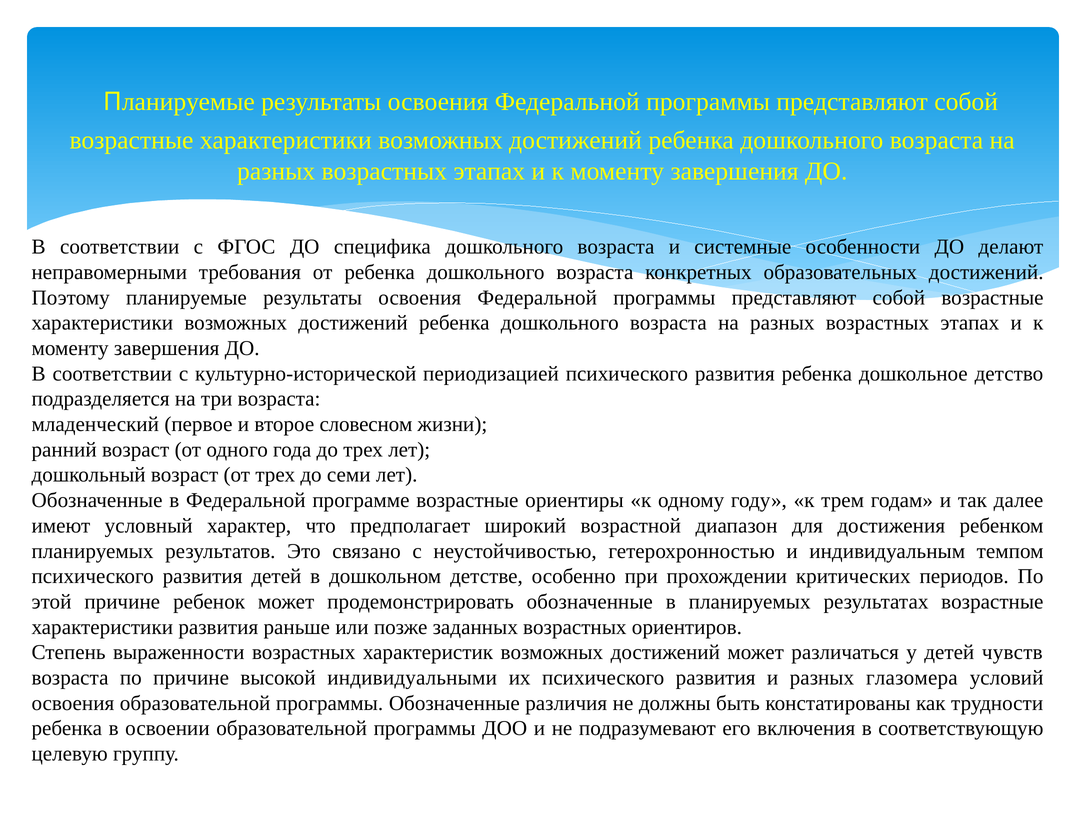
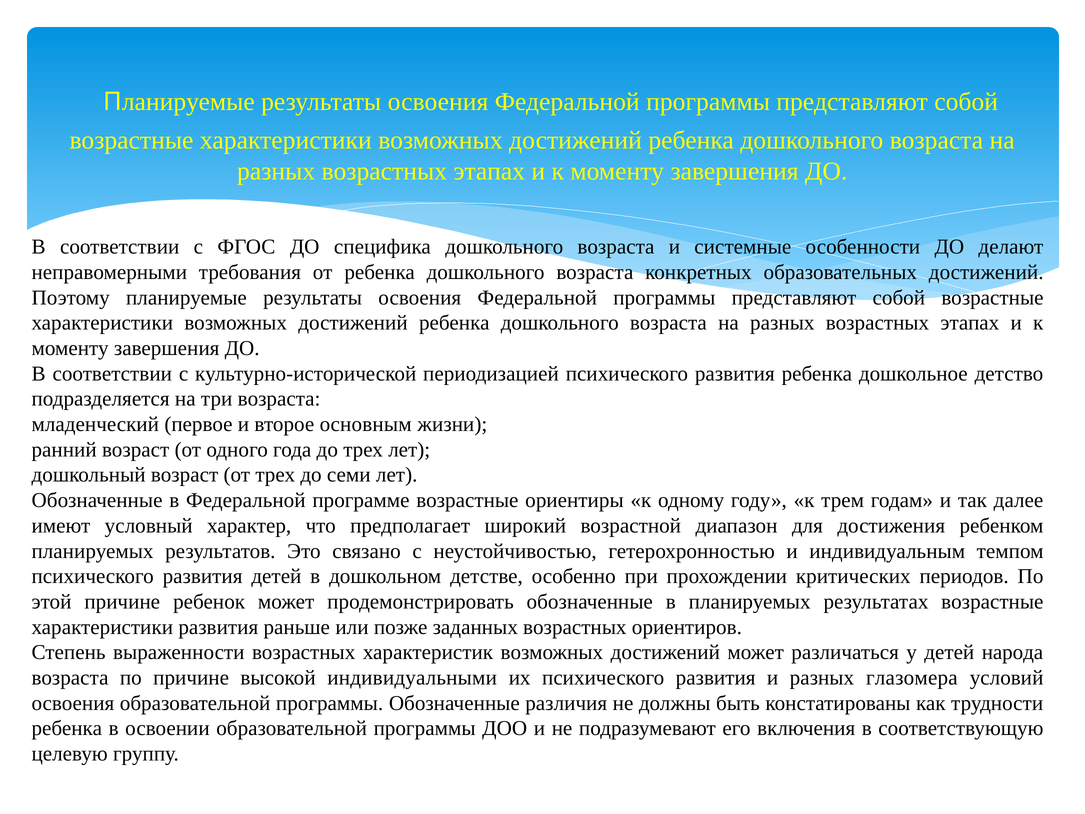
словесном: словесном -> основным (366, 424)
чувств: чувств -> народа (1012, 652)
